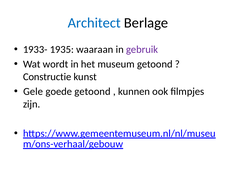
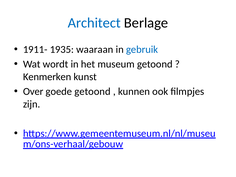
1933-: 1933- -> 1911- (35, 50)
gebruik colour: purple -> blue (142, 50)
Constructie: Constructie -> Kenmerken (47, 77)
Gele: Gele -> Over (33, 91)
